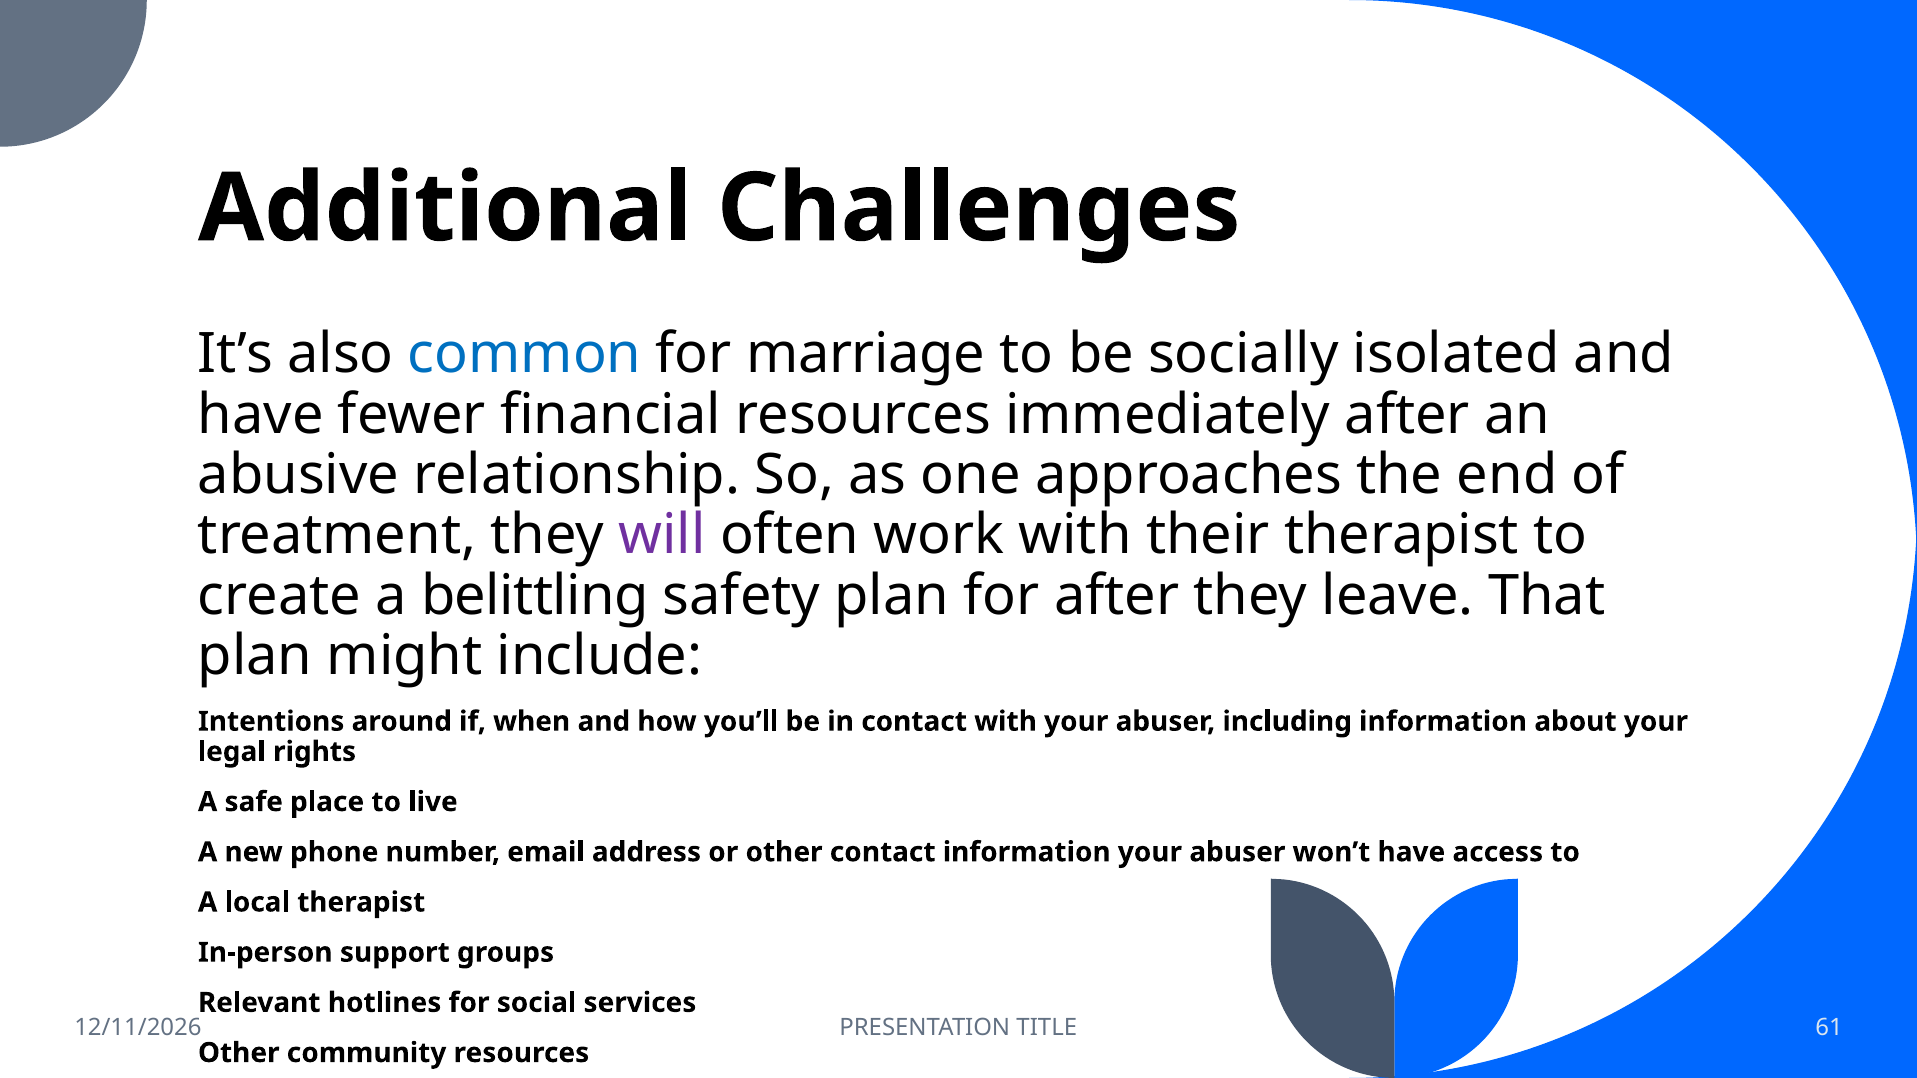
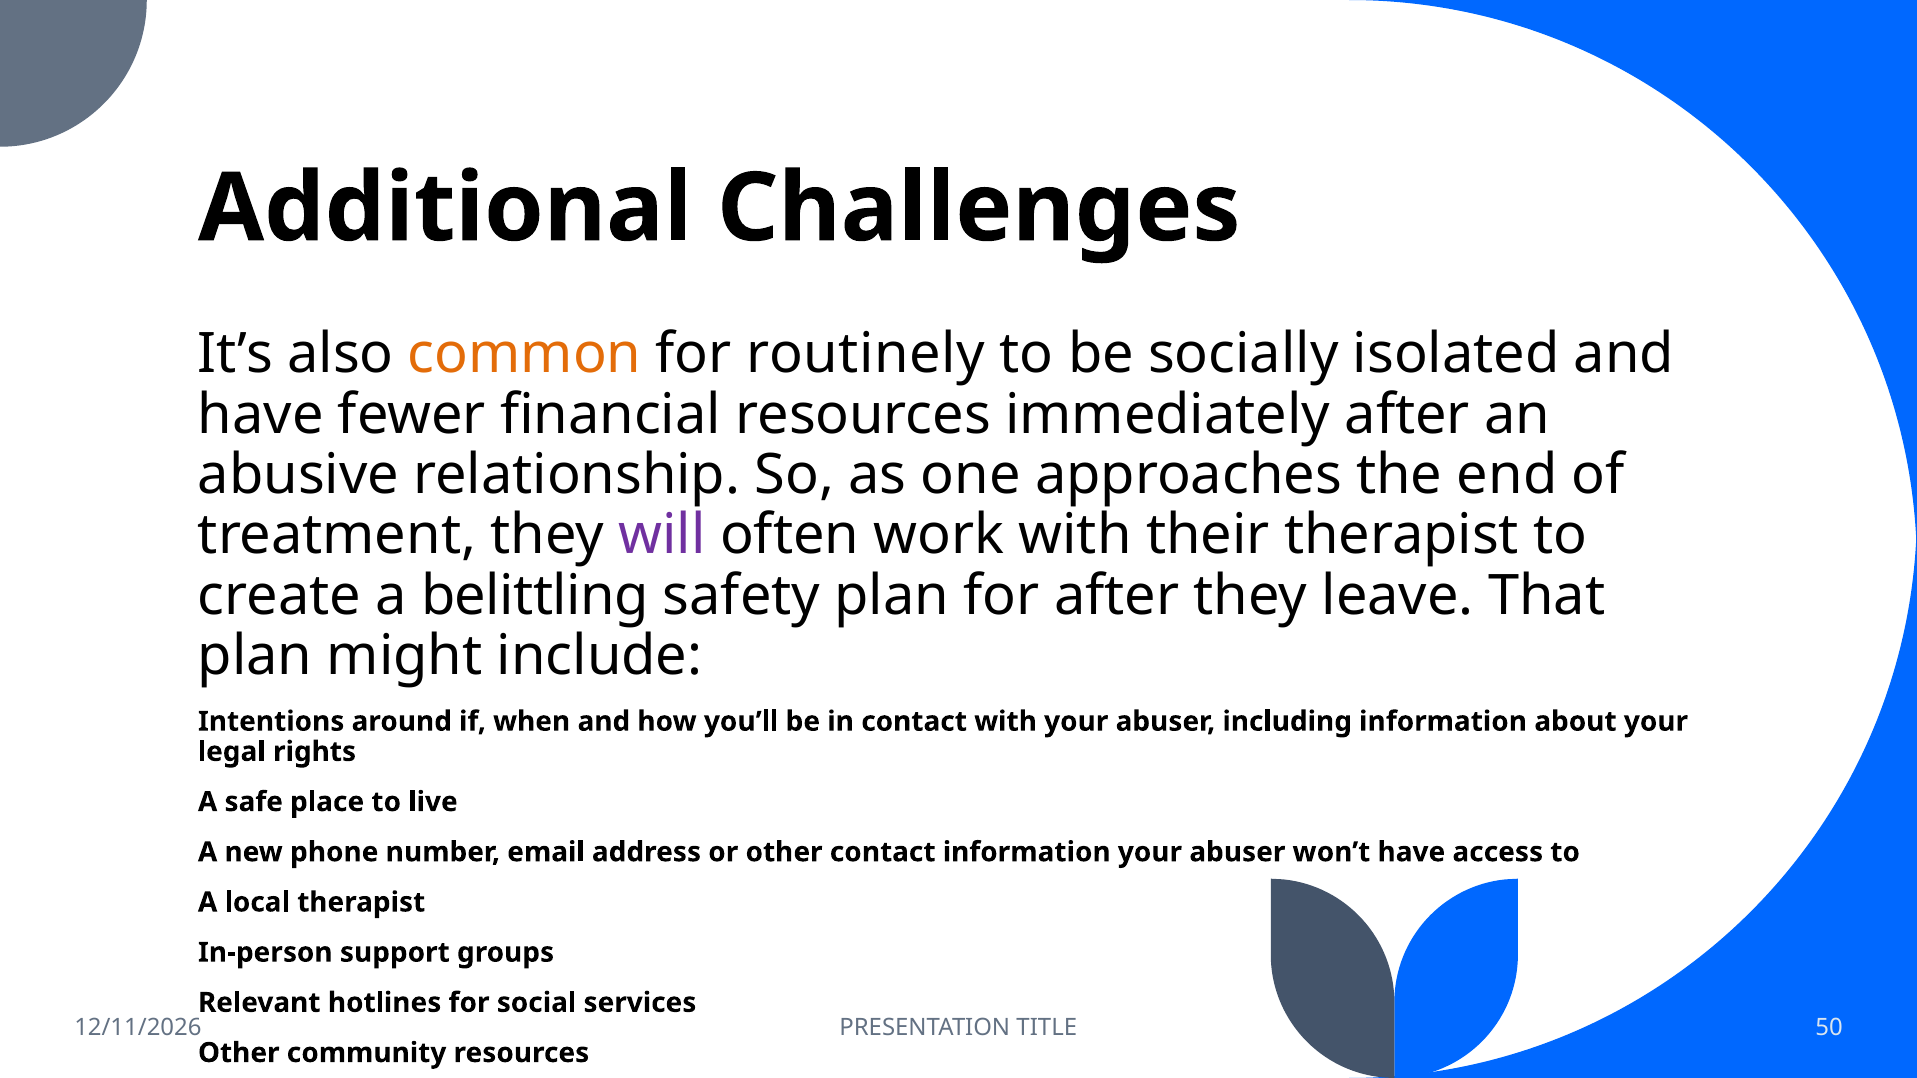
common colour: blue -> orange (525, 354)
marriage: marriage -> routinely (865, 354)
61: 61 -> 50 (1829, 1028)
